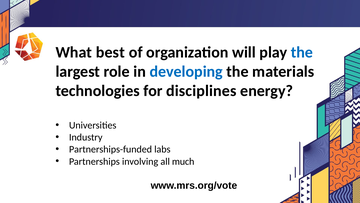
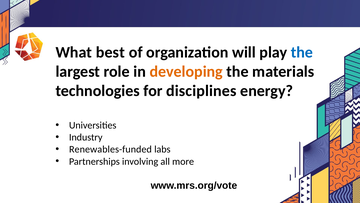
developing colour: blue -> orange (186, 71)
Partnerships-funded: Partnerships-funded -> Renewables-funded (110, 149)
much: much -> more (183, 161)
